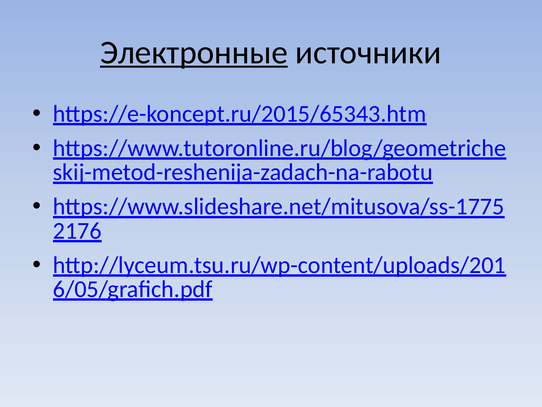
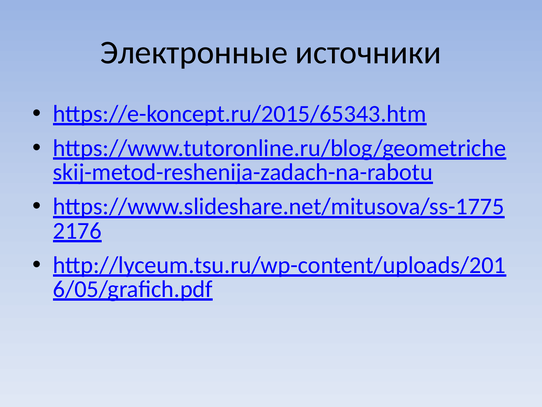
Электронные underline: present -> none (194, 52)
